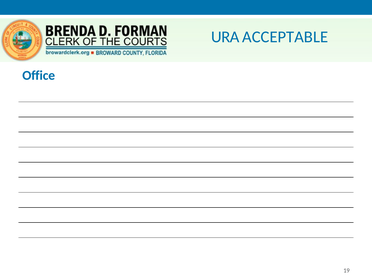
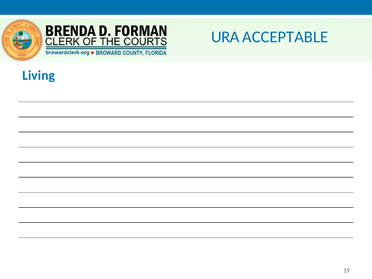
Office: Office -> Living (39, 75)
